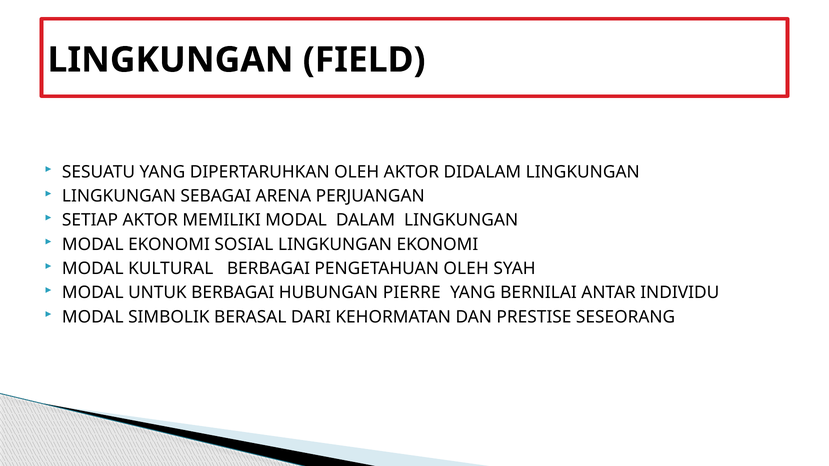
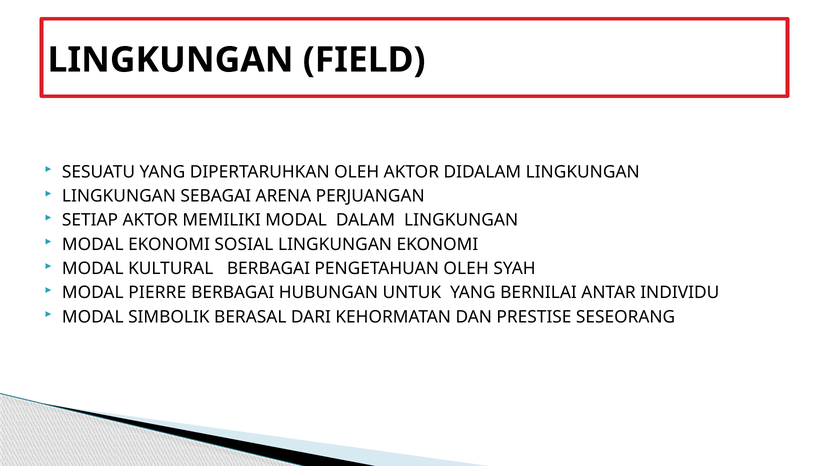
UNTUK: UNTUK -> PIERRE (157, 293)
PIERRE: PIERRE -> UNTUK (412, 293)
